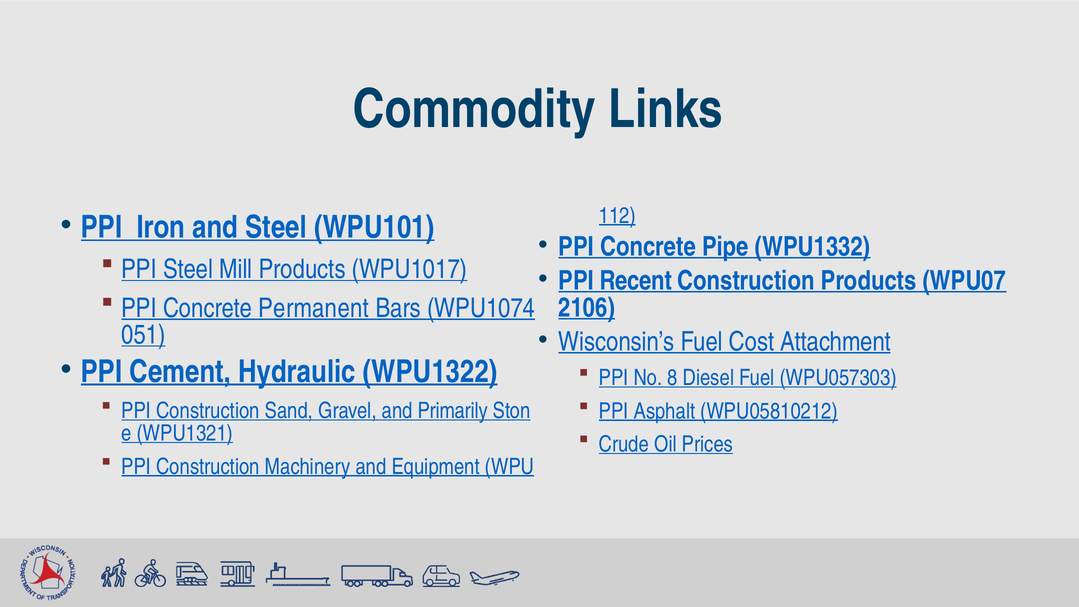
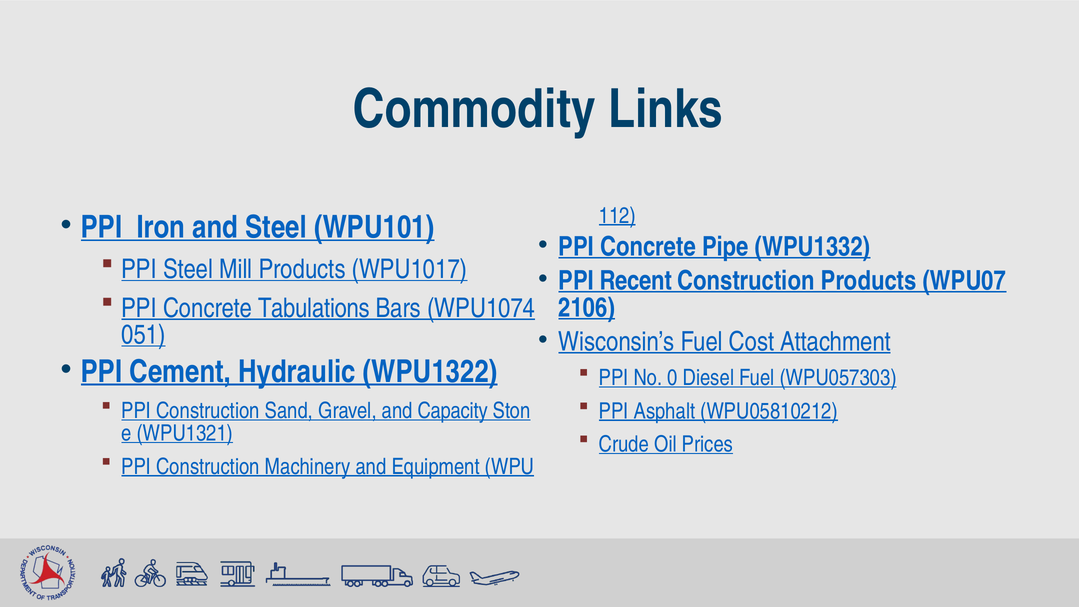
Permanent: Permanent -> Tabulations (314, 308)
8: 8 -> 0 (673, 378)
Primarily: Primarily -> Capacity (453, 411)
